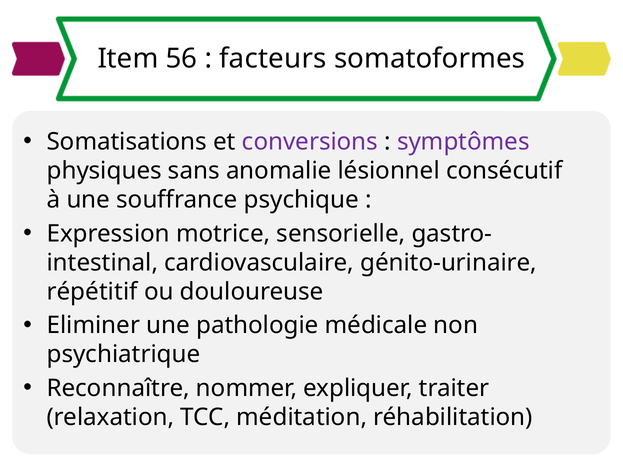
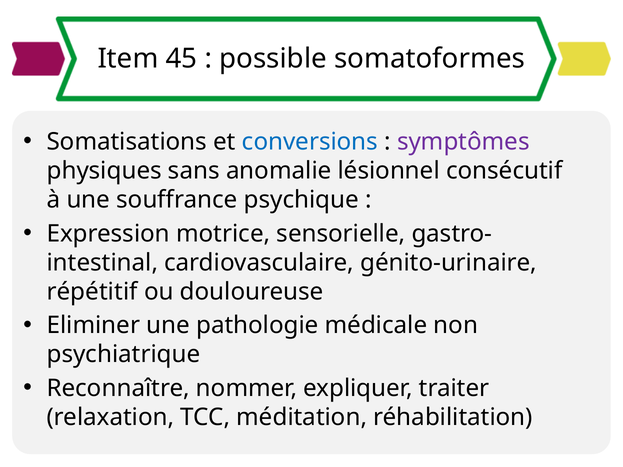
56: 56 -> 45 (181, 59)
facteurs: facteurs -> possible (273, 59)
conversions colour: purple -> blue (310, 142)
